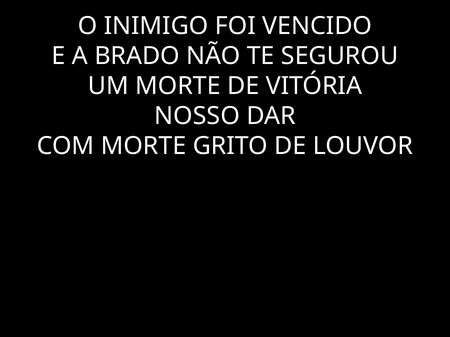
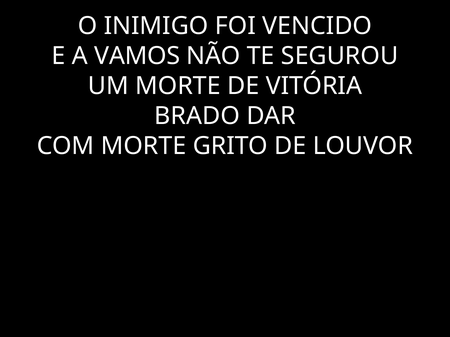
BRADO: BRADO -> VAMOS (137, 56)
NOSSO: NOSSO -> BRADO (197, 116)
